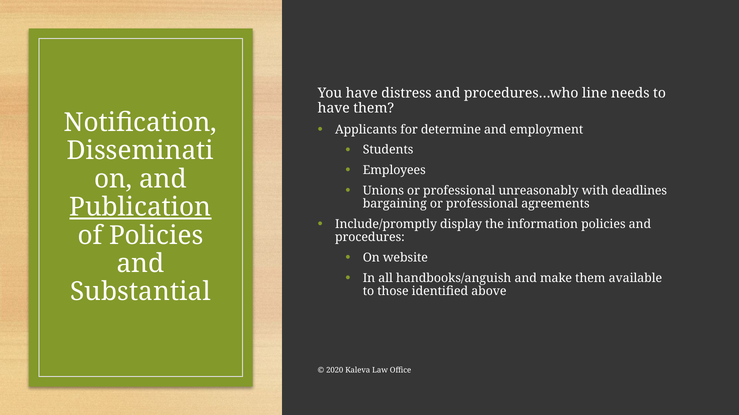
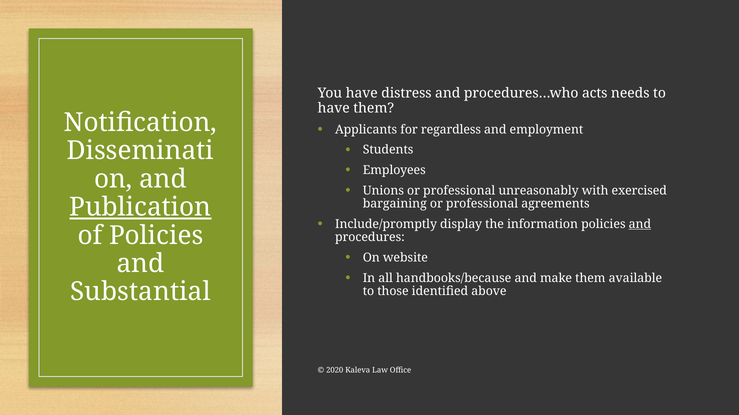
line: line -> acts (595, 94)
determine: determine -> regardless (451, 130)
deadlines: deadlines -> exercised (639, 191)
and underline: none -> present (640, 224)
handbooks/anguish: handbooks/anguish -> handbooks/because (454, 278)
